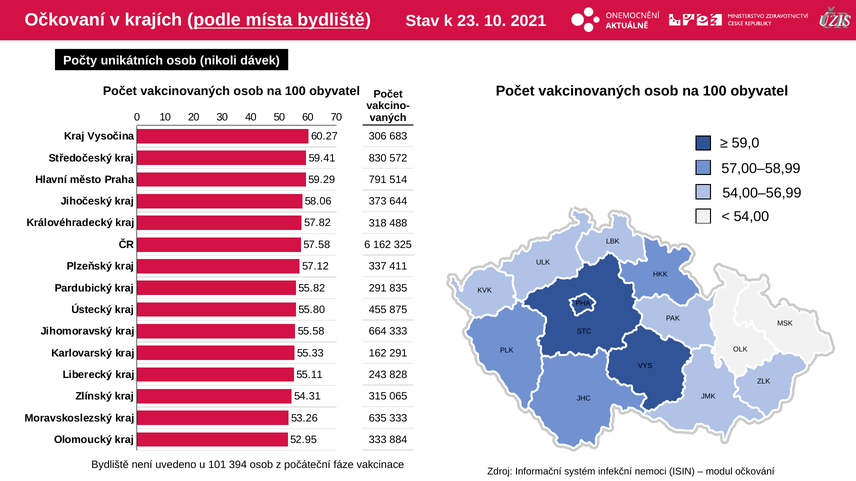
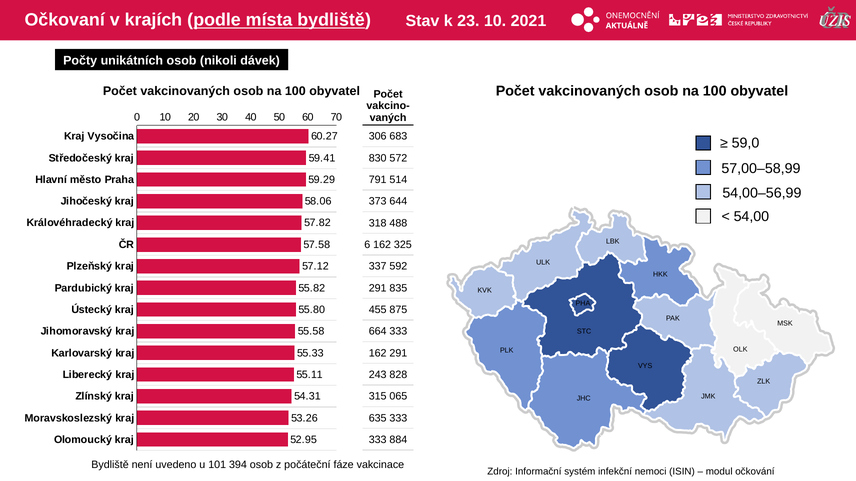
411: 411 -> 592 (398, 267)
